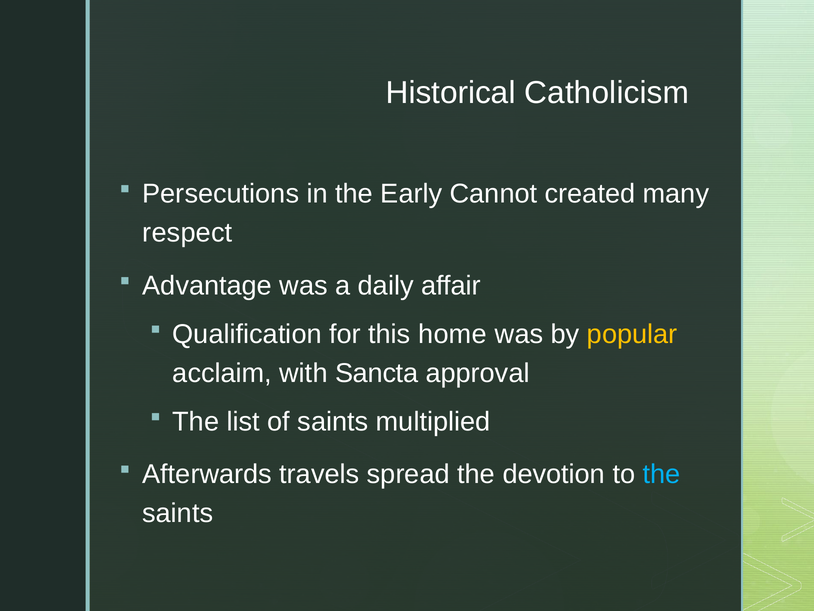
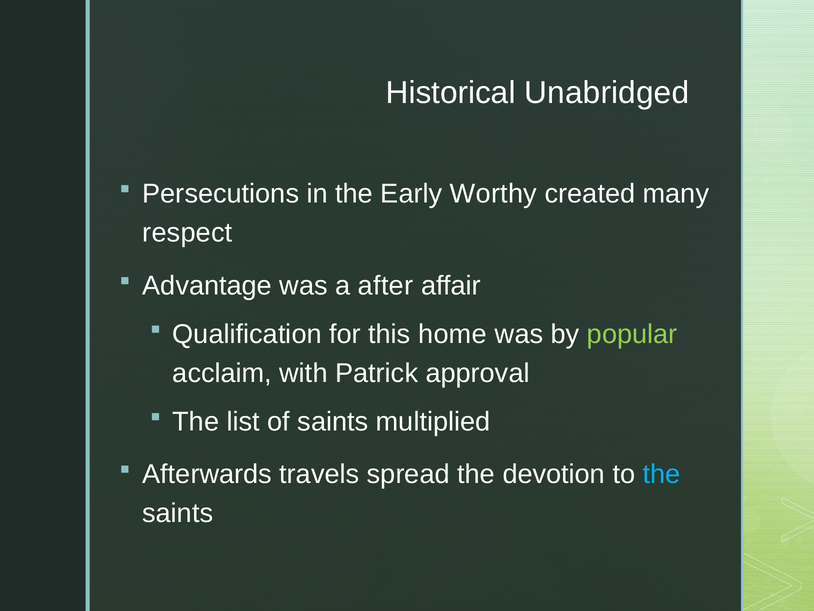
Catholicism: Catholicism -> Unabridged (607, 93)
Cannot: Cannot -> Worthy (493, 194)
daily: daily -> after (386, 285)
popular colour: yellow -> light green (632, 334)
Sancta: Sancta -> Patrick (377, 373)
